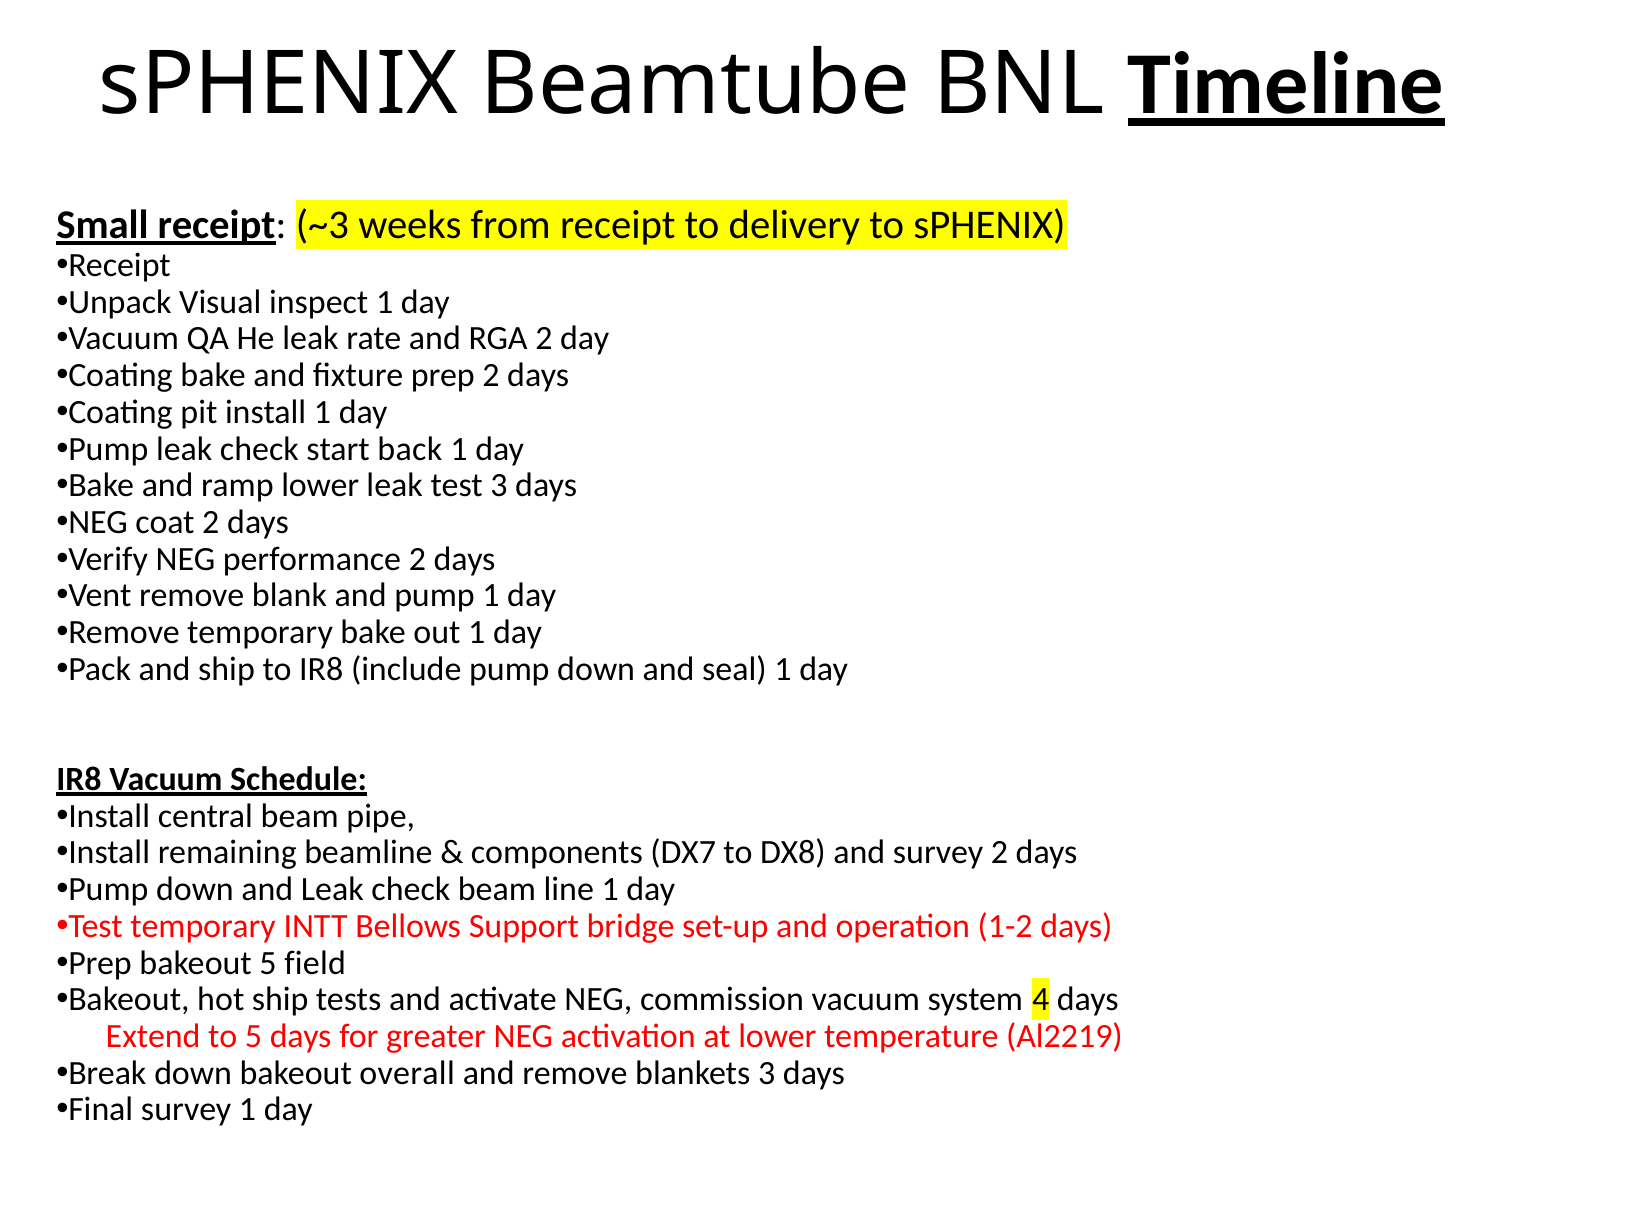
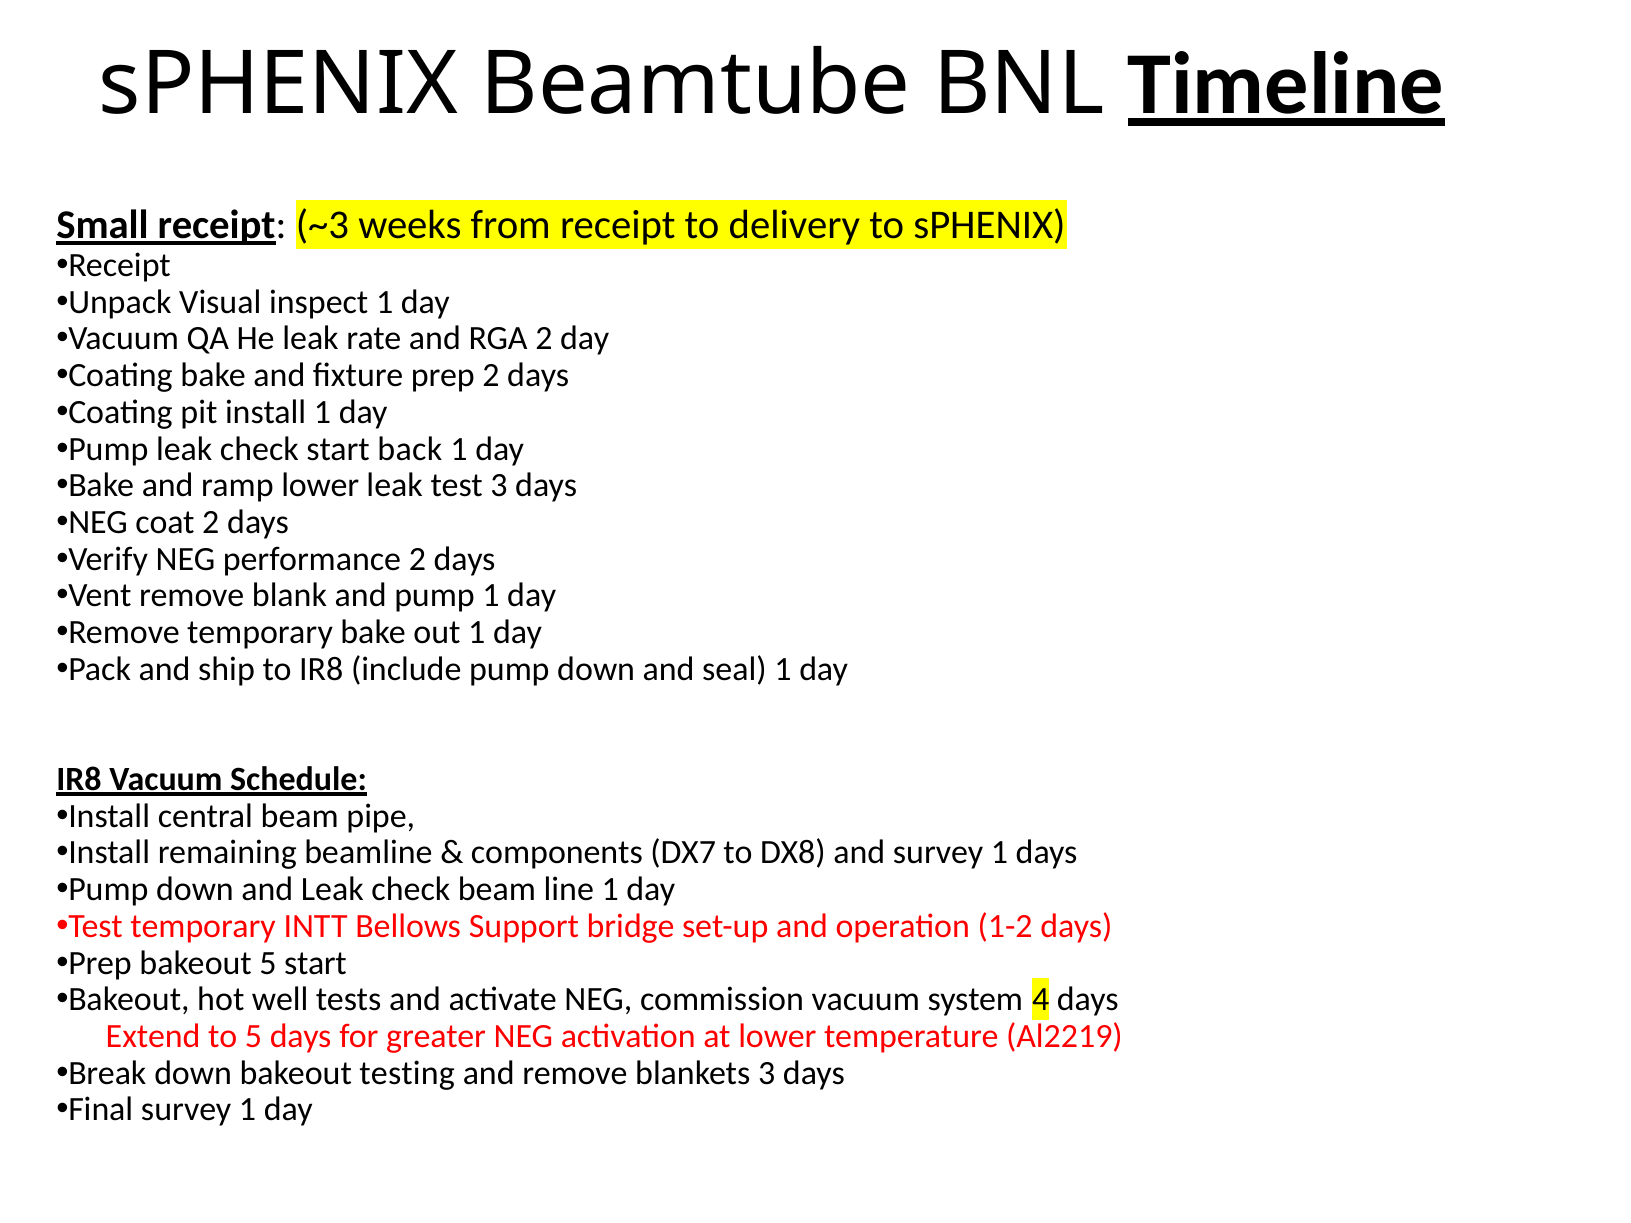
and survey 2: 2 -> 1 (999, 853)
5 field: field -> start (315, 963)
hot ship: ship -> well (280, 1000)
overall: overall -> testing (407, 1073)
